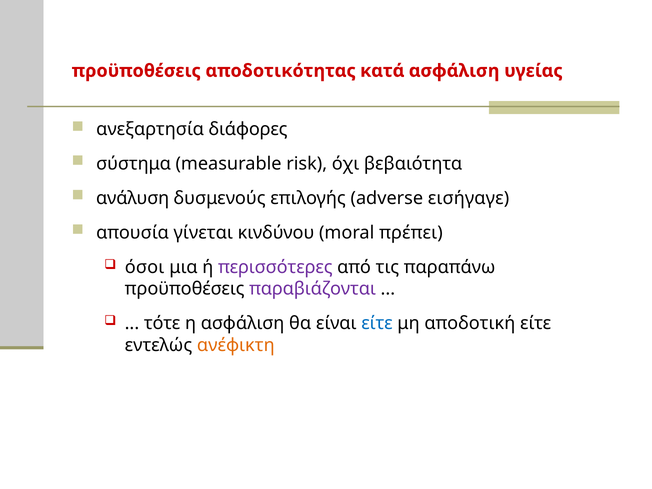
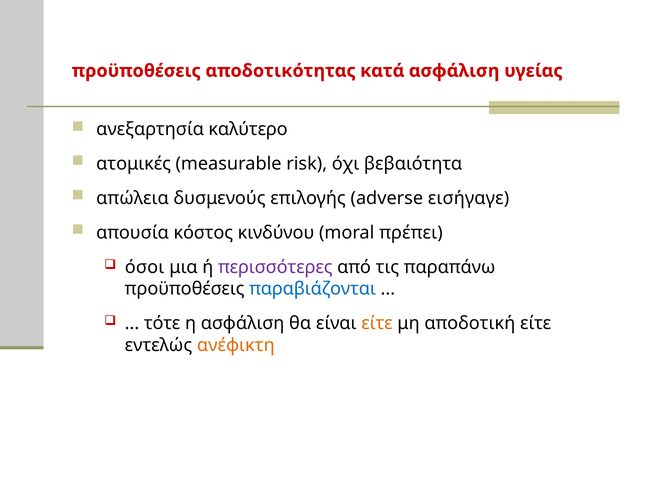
διάφορες: διάφορες -> καλύτερο (248, 130)
σύστημα: σύστημα -> ατομικές (134, 164)
ανάλυση: ανάλυση -> απώλεια (133, 198)
γίνεται: γίνεται -> κόστος (203, 233)
παραβιάζονται colour: purple -> blue (313, 289)
είτε colour: blue -> orange (377, 323)
